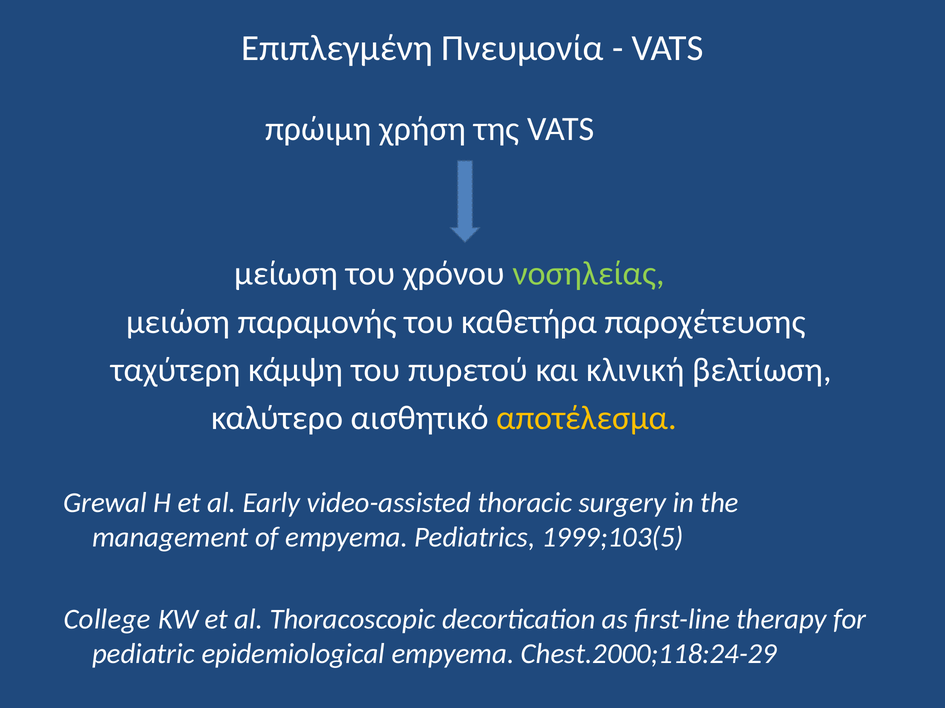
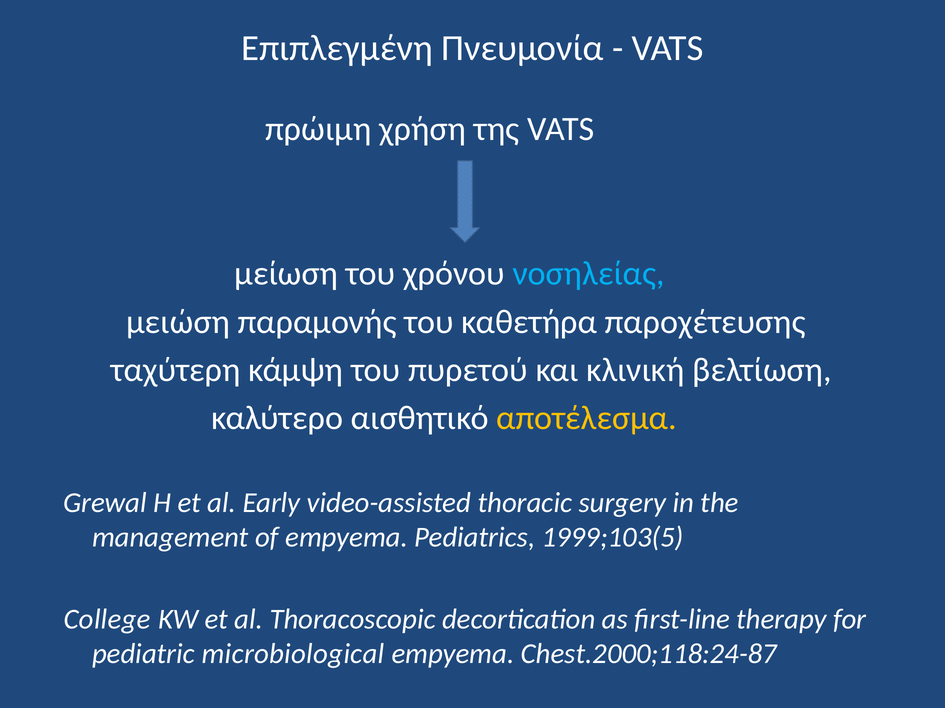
νοσηλείας colour: light green -> light blue (589, 274)
epidemiological: epidemiological -> microbiological (293, 654)
Chest.2000;118:24-29: Chest.2000;118:24-29 -> Chest.2000;118:24-87 (649, 654)
